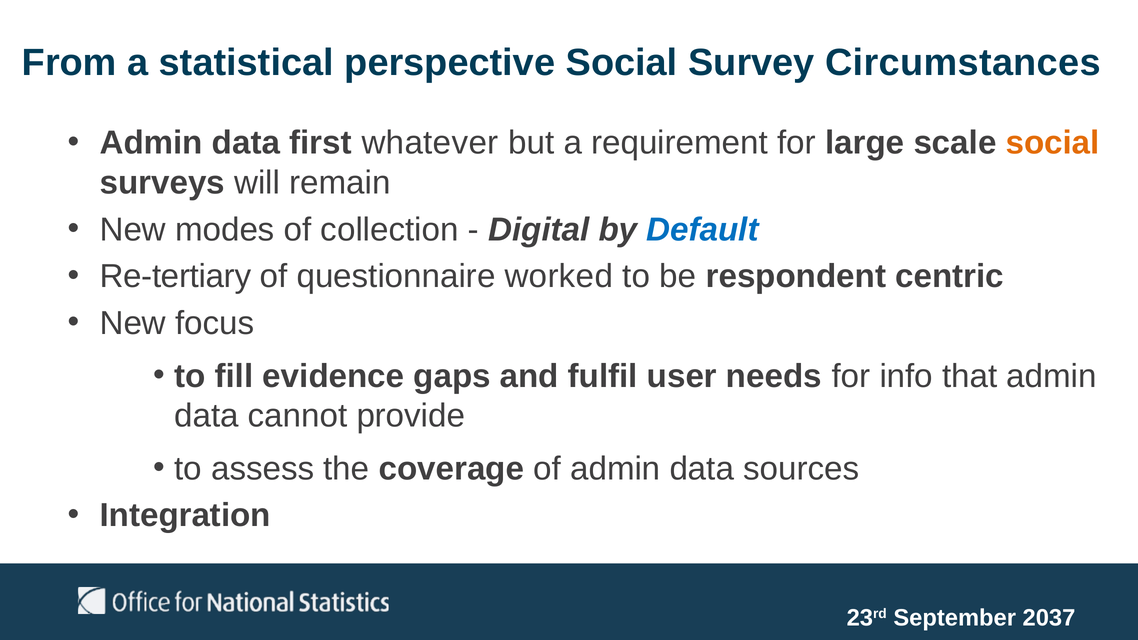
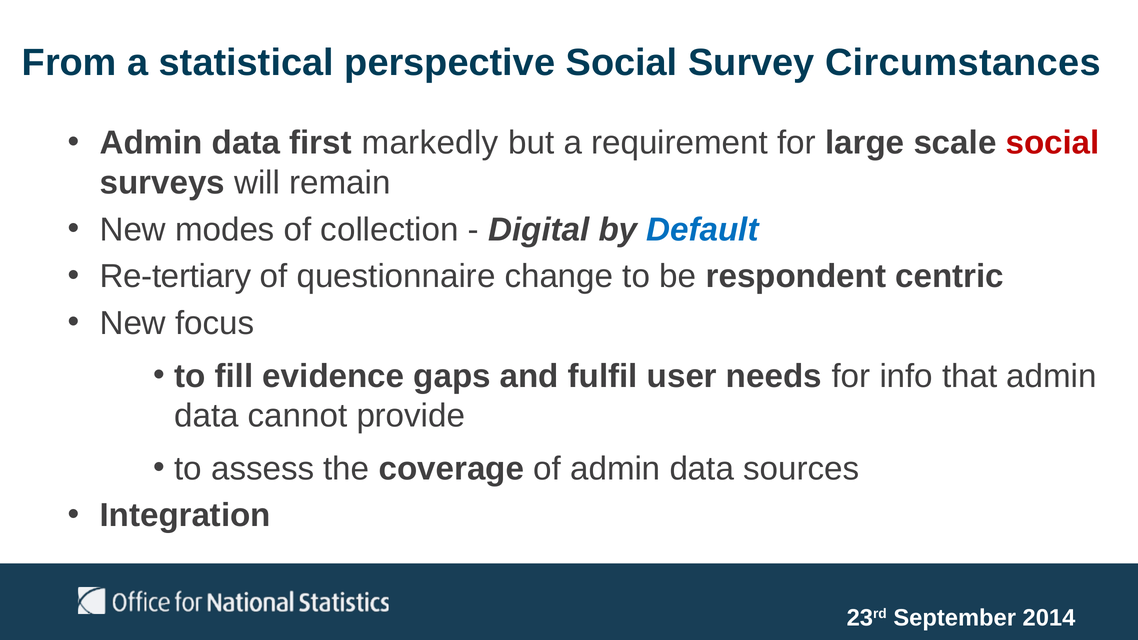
whatever: whatever -> markedly (430, 143)
social colour: orange -> red (1053, 143)
worked: worked -> change (559, 277)
2037: 2037 -> 2014 (1049, 618)
